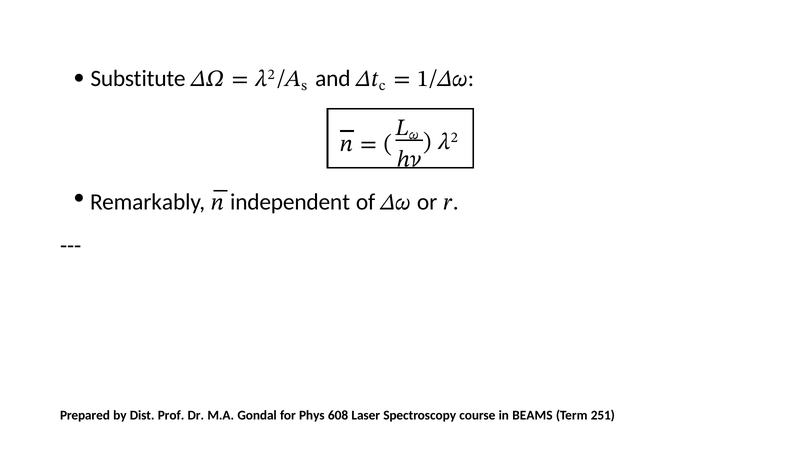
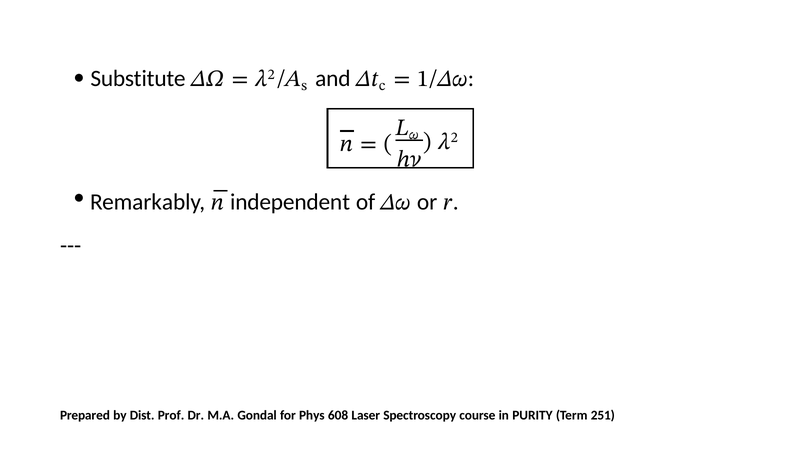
BEAMS: BEAMS -> PURITY (532, 415)
